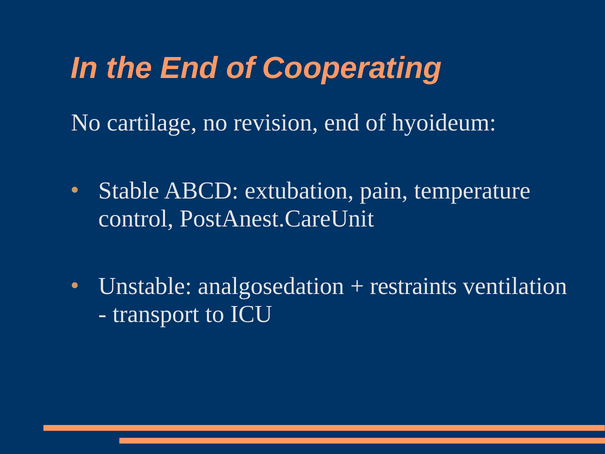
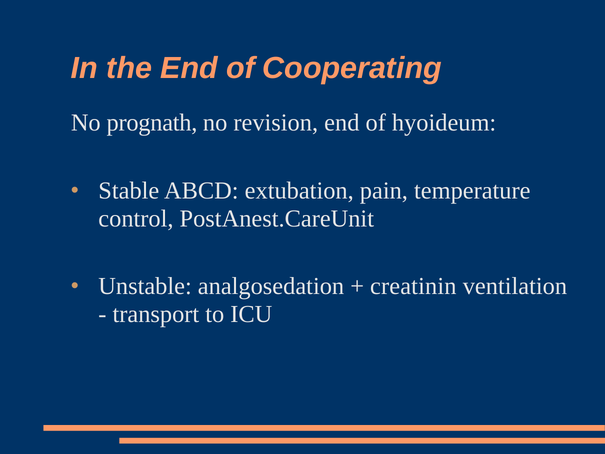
cartilage: cartilage -> prognath (152, 123)
restraints: restraints -> creatinin (413, 286)
